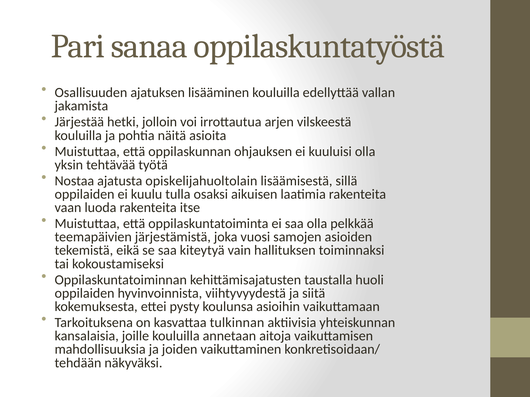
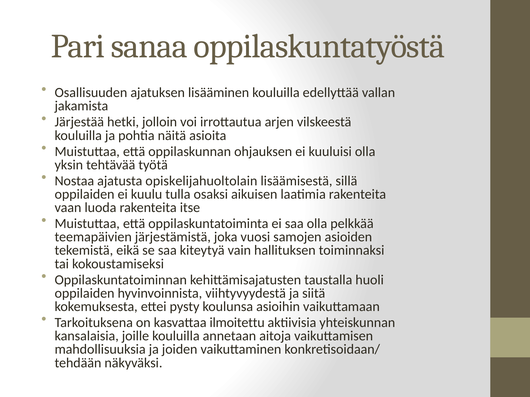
tulkinnan: tulkinnan -> ilmoitettu (237, 323)
